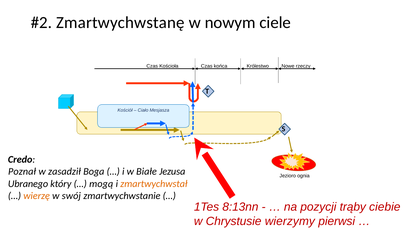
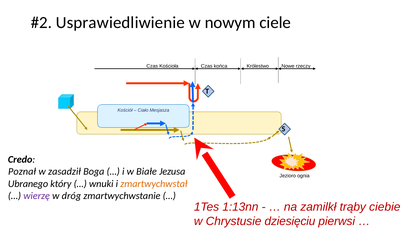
Zmartwychwstanę: Zmartwychwstanę -> Usprawiedliwienie (120, 23)
mogą: mogą -> wnuki (101, 184)
wierzę colour: orange -> purple (37, 196)
swój: swój -> dróg (71, 196)
8:13nn: 8:13nn -> 1:13nn (240, 207)
pozycji: pozycji -> zamilkł (318, 207)
wierzymy: wierzymy -> dziesięciu (290, 221)
